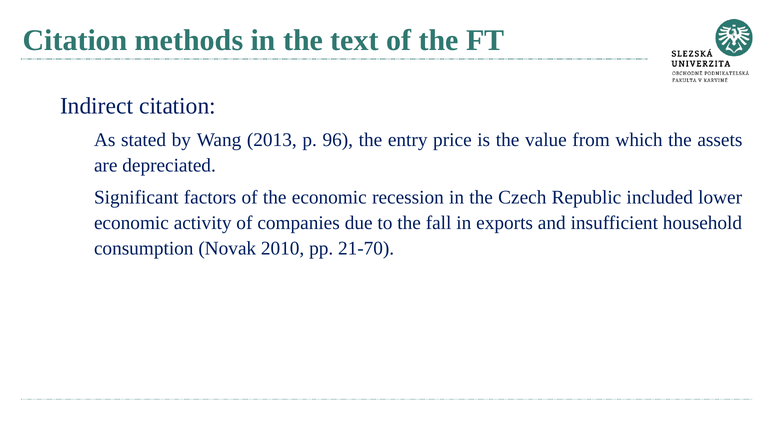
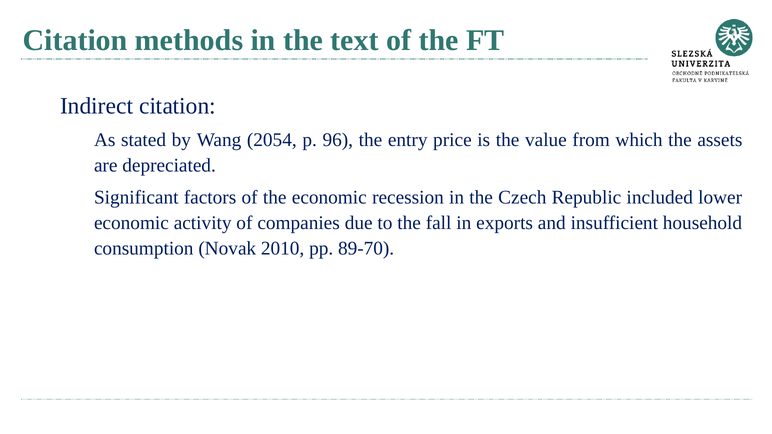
2013: 2013 -> 2054 (272, 140)
21-70: 21-70 -> 89-70 (366, 248)
